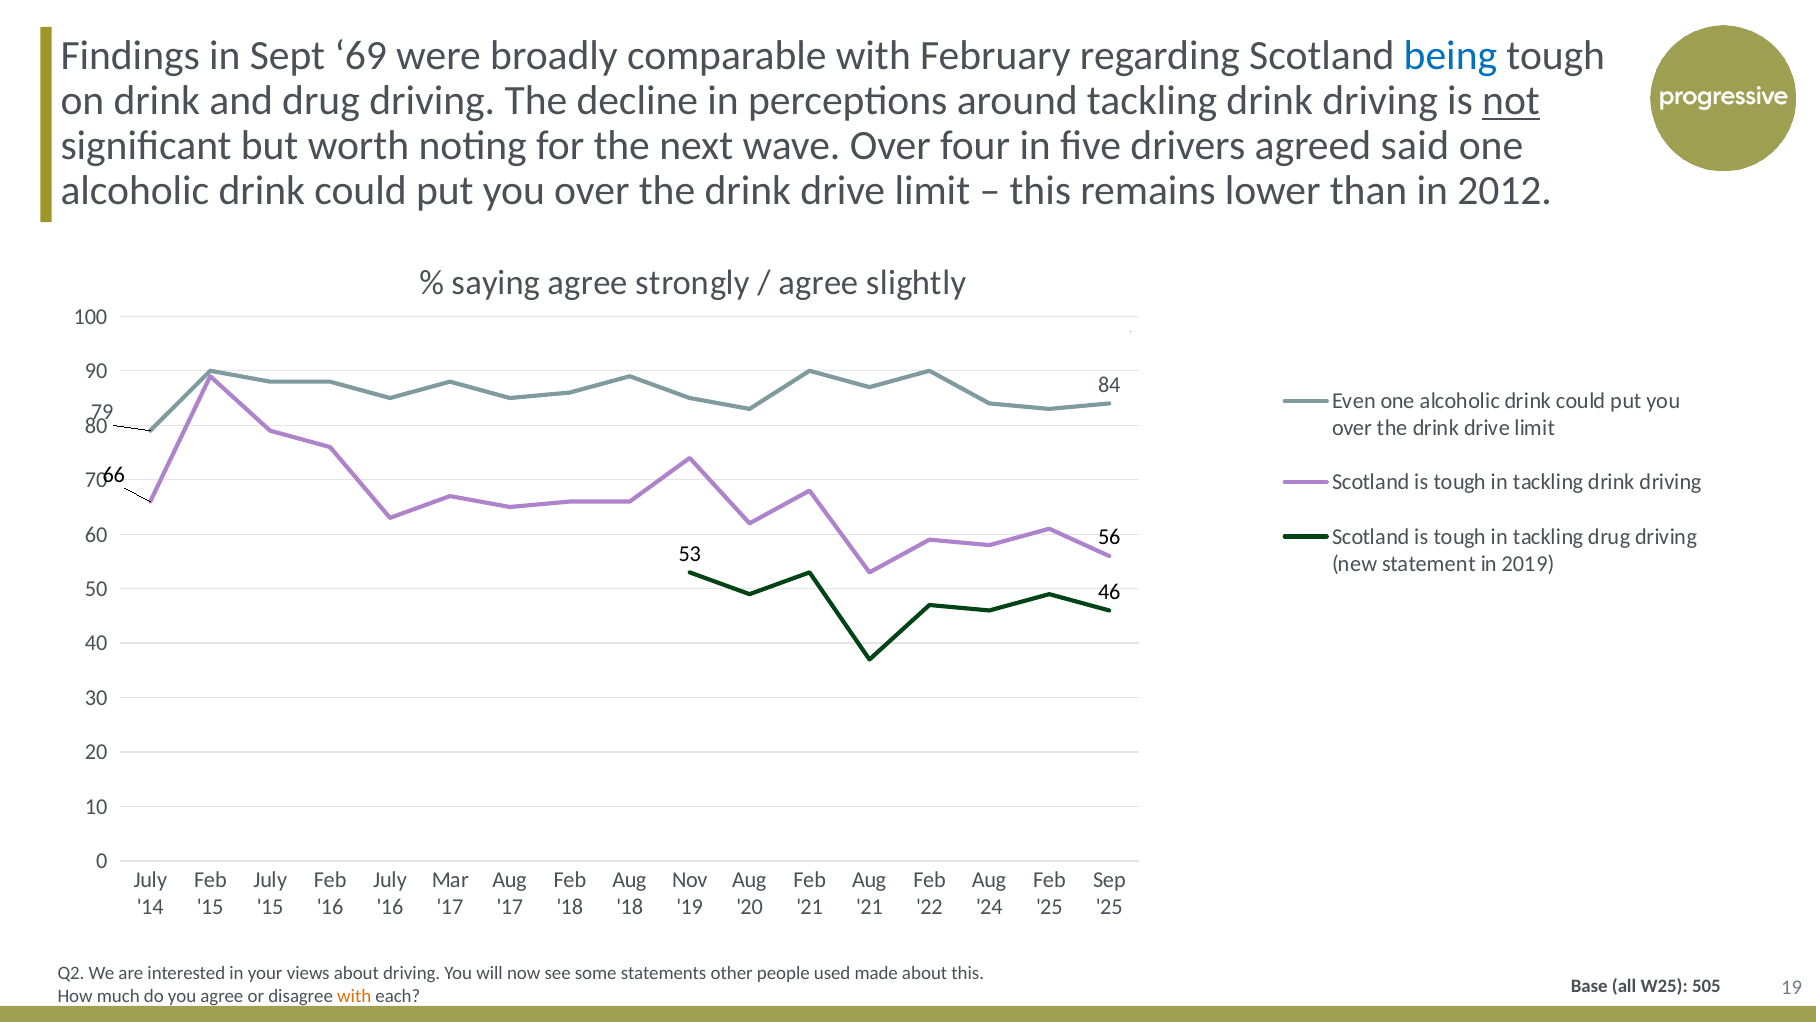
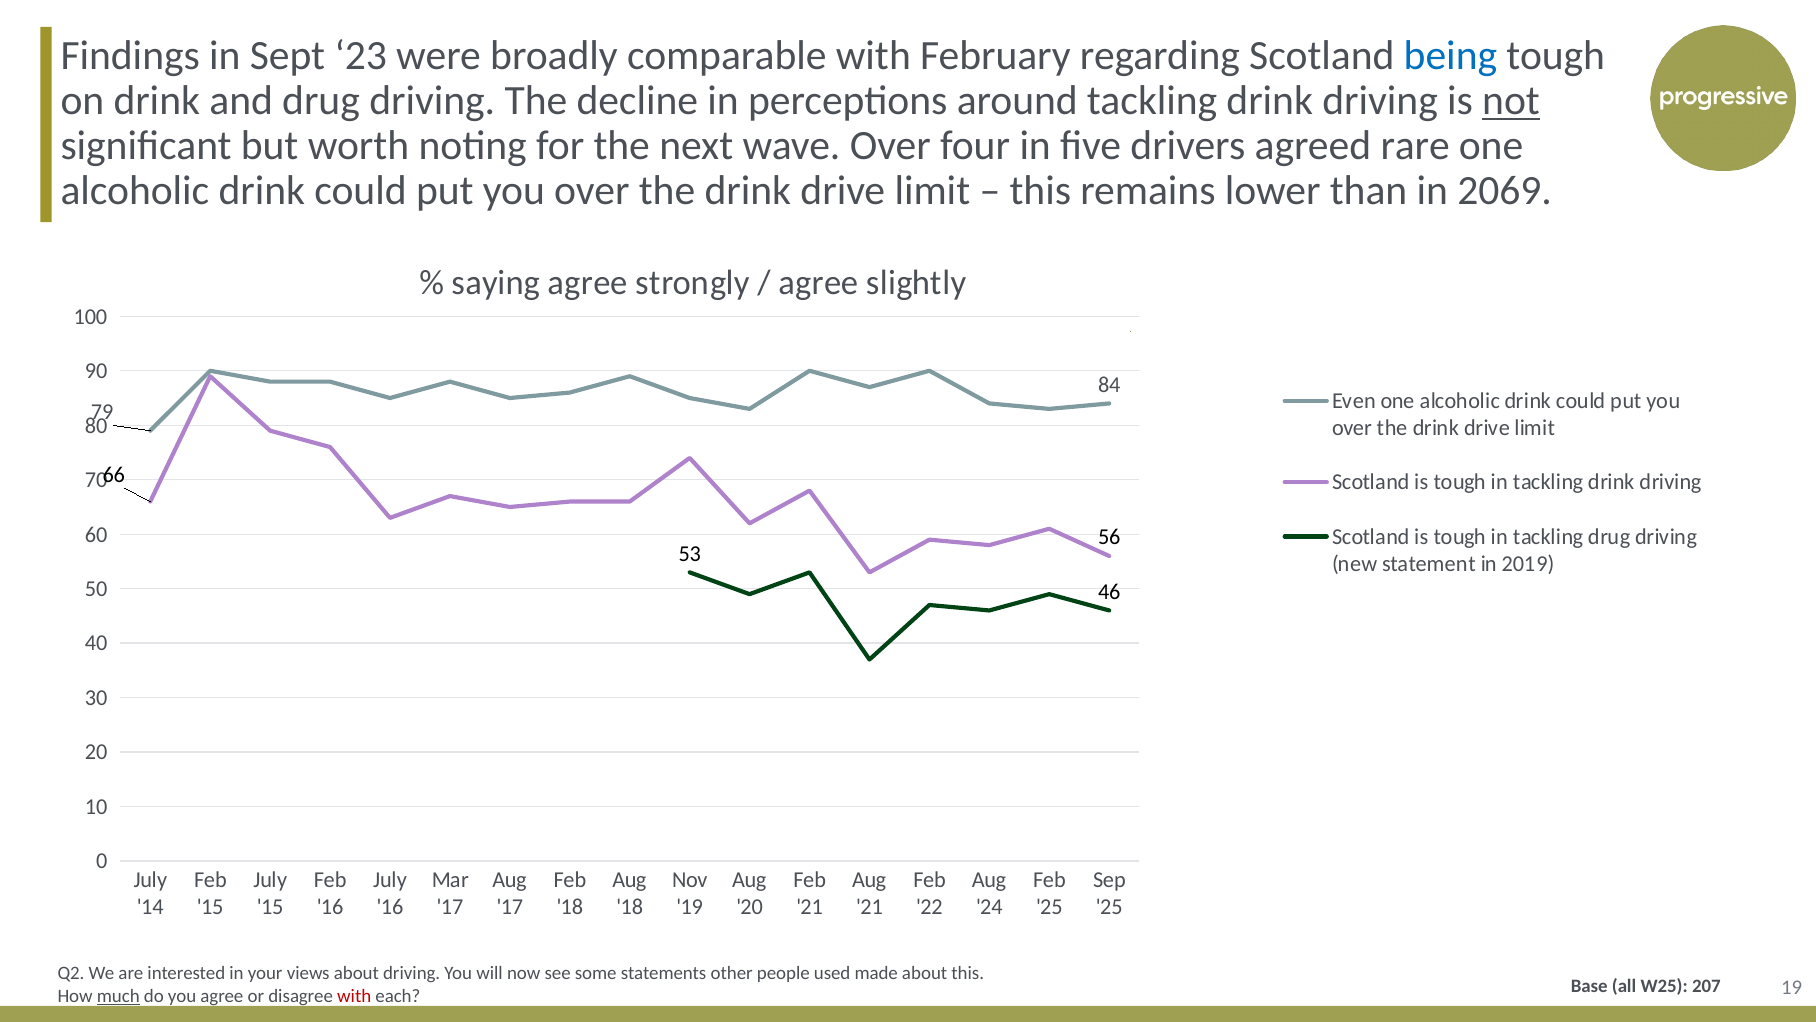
69: 69 -> 23 (361, 56)
said: said -> rare (1415, 146)
2012: 2012 -> 2069 (1505, 191)
505: 505 -> 207 (1706, 986)
much underline: none -> present (118, 996)
with colour: orange -> red (354, 996)
